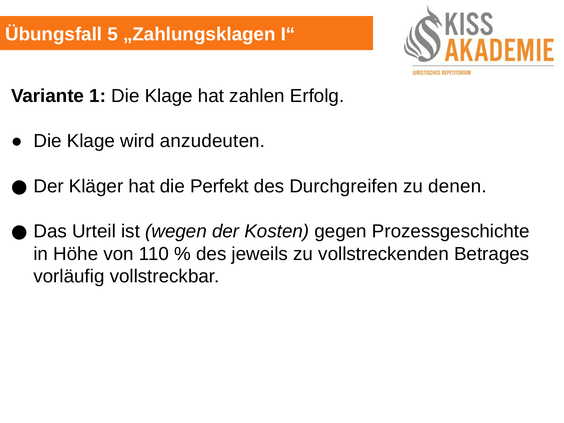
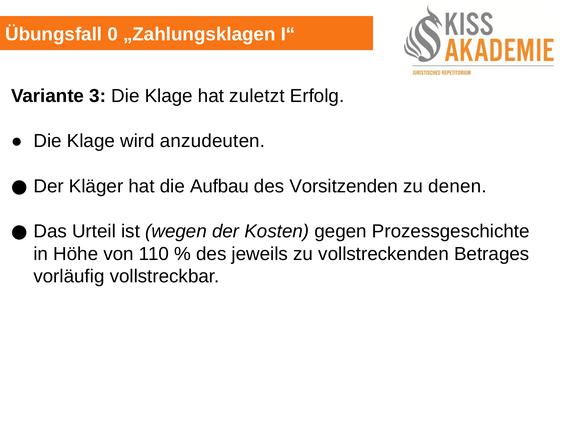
5: 5 -> 0 (113, 34)
1: 1 -> 3 (98, 96)
zahlen: zahlen -> zuletzt (257, 96)
Perfekt: Perfekt -> Aufbau (219, 186)
Durchgreifen: Durchgreifen -> Vorsitzenden (344, 186)
